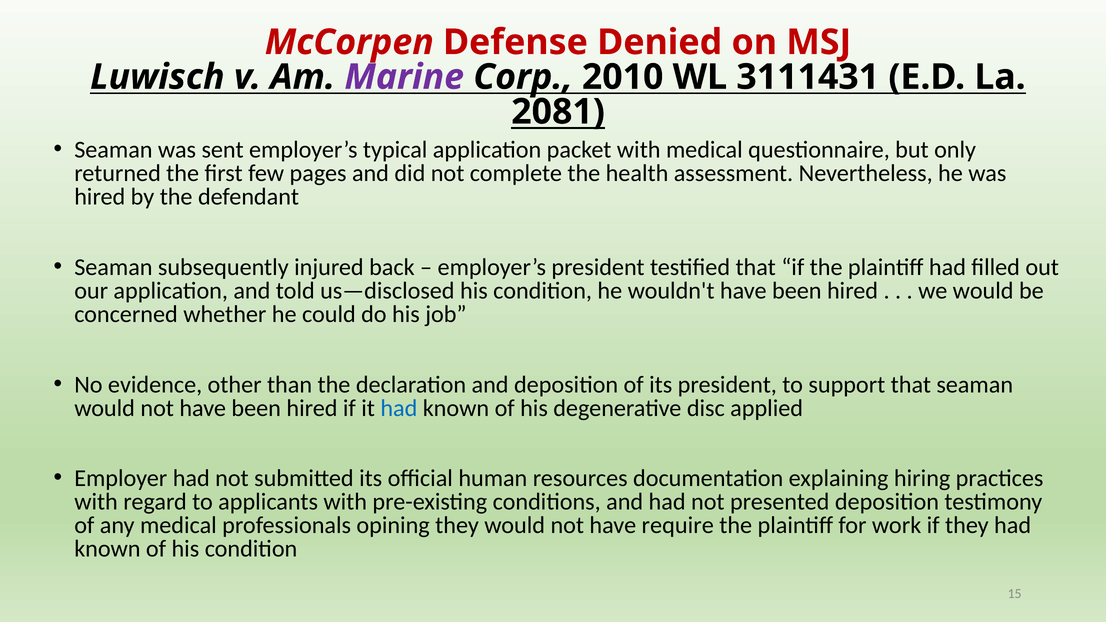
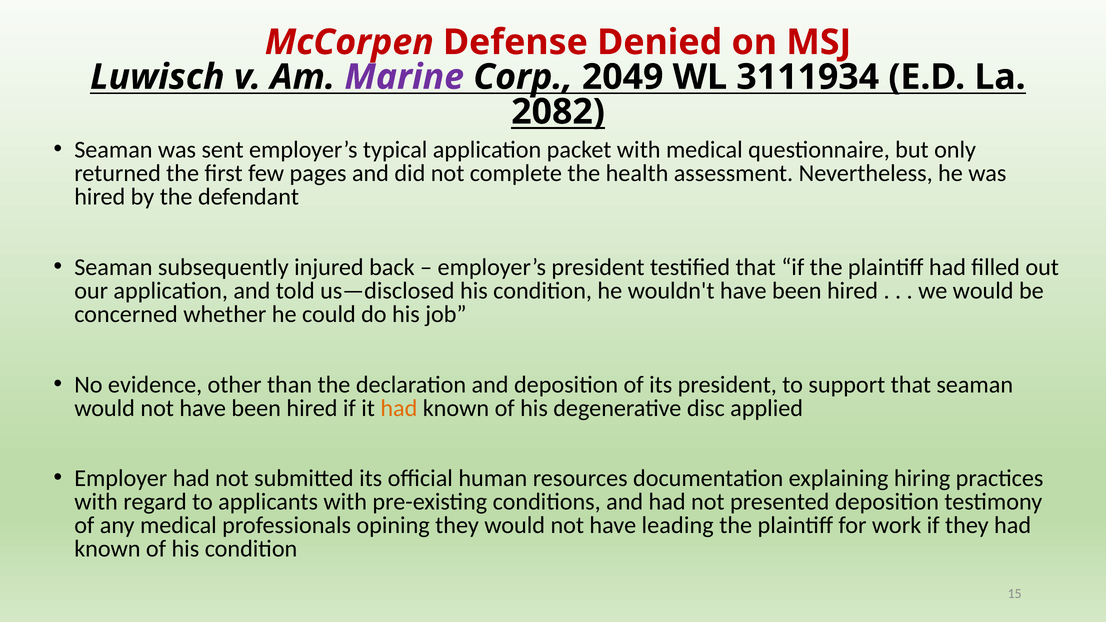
2010: 2010 -> 2049 (623, 77)
3111431: 3111431 -> 3111934 (808, 77)
2081: 2081 -> 2082 (558, 112)
had colour: blue -> orange (399, 408)
require: require -> leading (678, 526)
